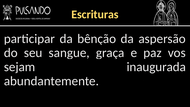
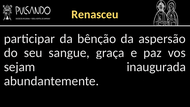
Escrituras: Escrituras -> Renasceu (95, 14)
